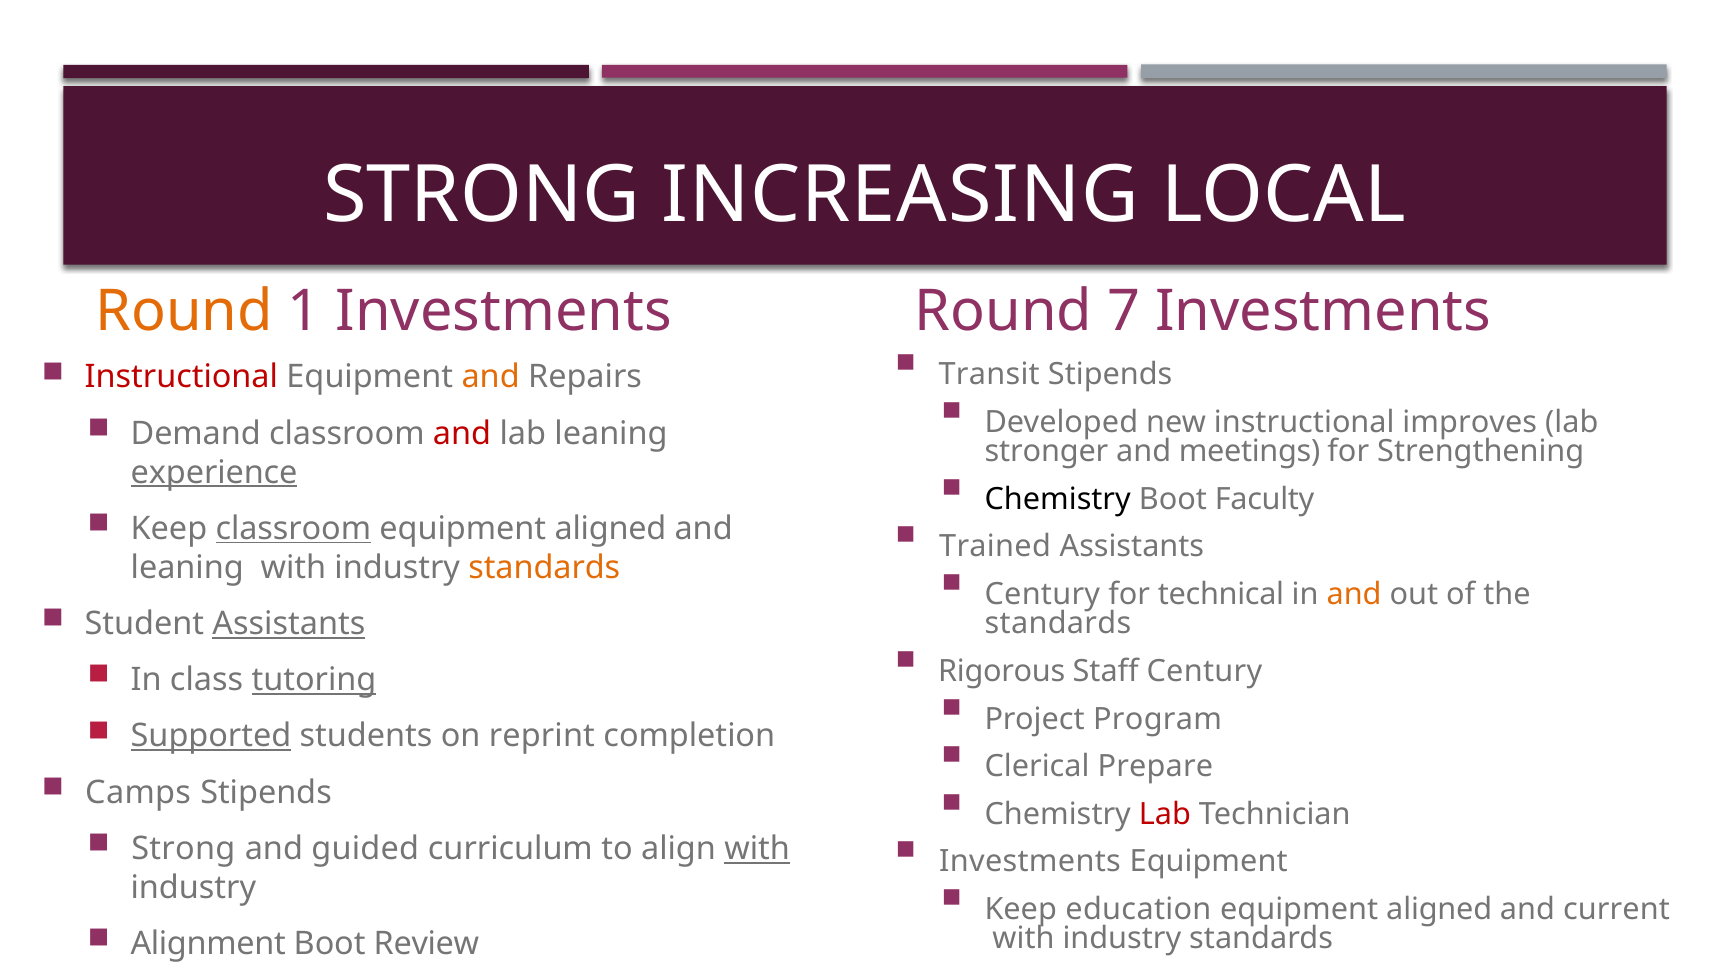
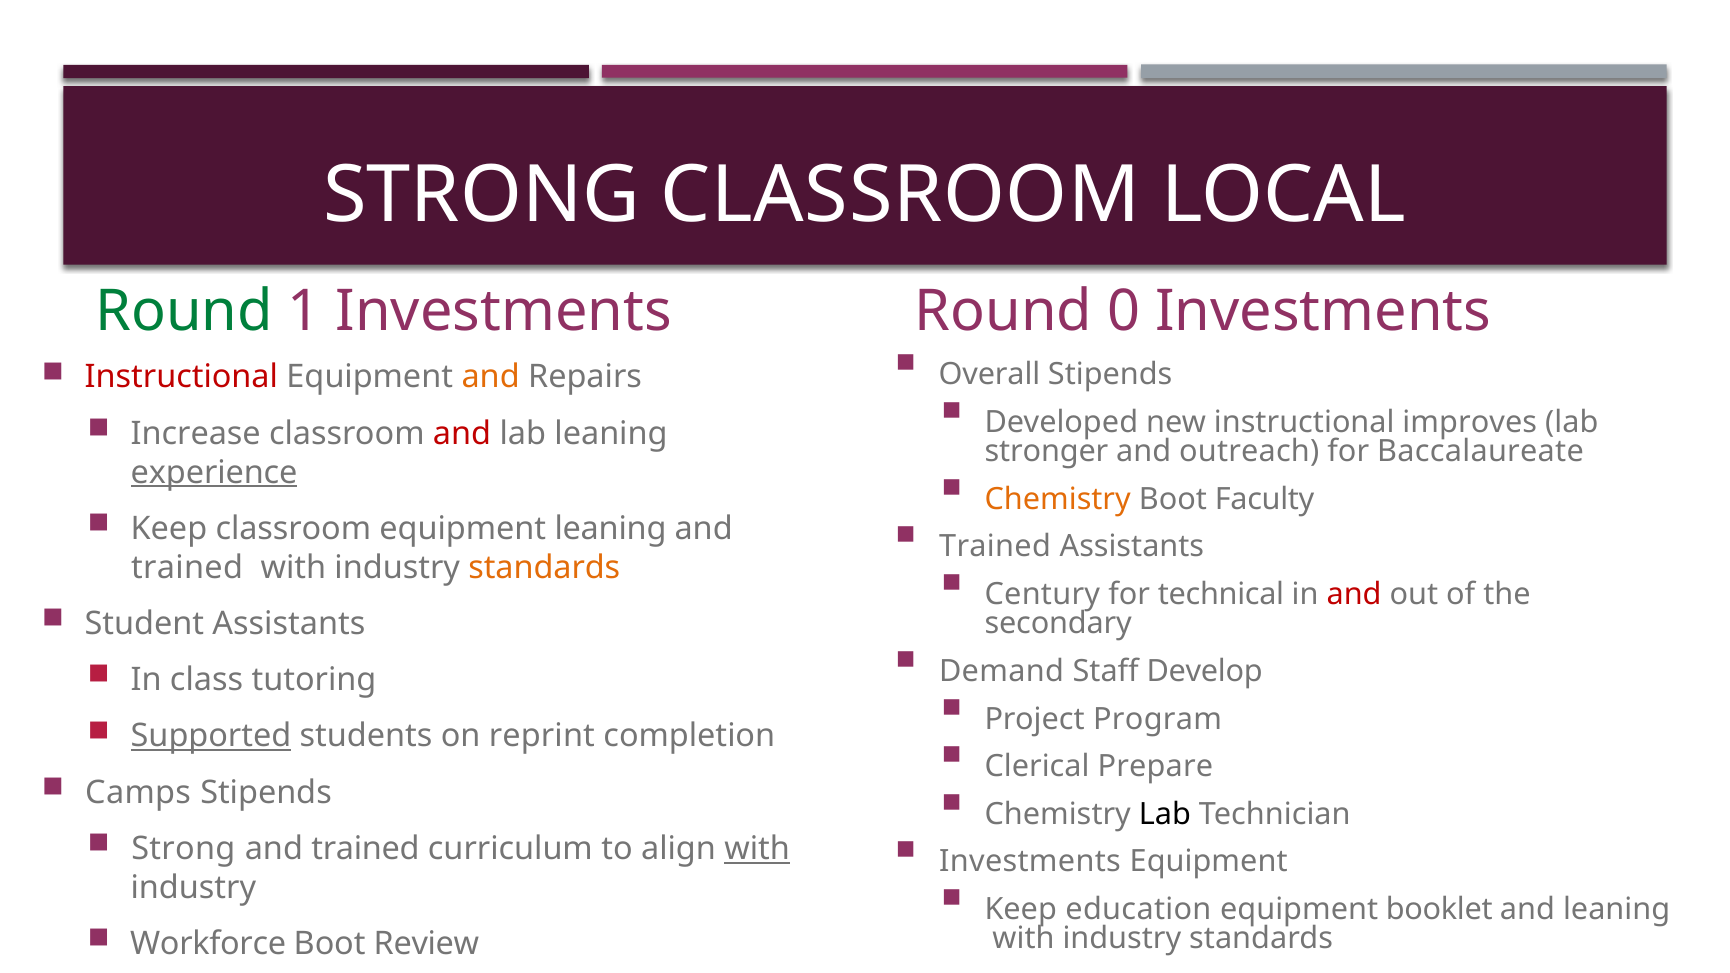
STRONG INCREASING: INCREASING -> CLASSROOM (900, 195)
Round colour: orange -> green (184, 312)
7: 7 -> 0 (1124, 312)
Transit: Transit -> Overall (989, 375)
Demand: Demand -> Increase (196, 433)
and meetings: meetings -> outreach (1249, 452)
Strengthening: Strengthening -> Baccalaureate (1481, 452)
Chemistry colour: black -> orange (1058, 499)
classroom underline: present -> none (293, 529)
aligned: aligned -> leaning (610, 529)
leaning: leaning -> trained (187, 568)
and colour: orange -> red (1354, 594)
Assistants underline: present -> none (289, 624)
standards: standards -> secondary (1058, 624)
Rigorous: Rigorous -> Demand (1001, 671)
Staff Century: Century -> Develop (1205, 671)
tutoring underline: present -> none (314, 680)
Lab colour: red -> black (1165, 814)
guided: guided -> trained (366, 849)
aligned: aligned -> booklet (1439, 909)
and current: current -> leaning (1617, 909)
Alignment: Alignment -> Workforce (208, 944)
